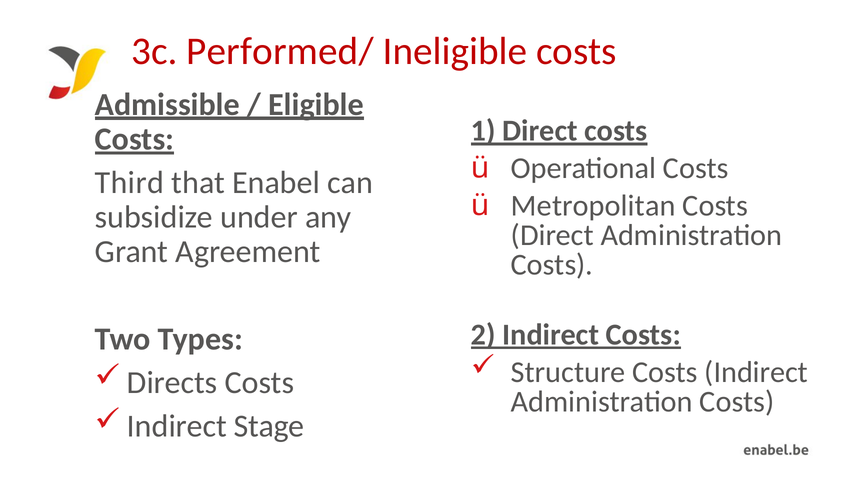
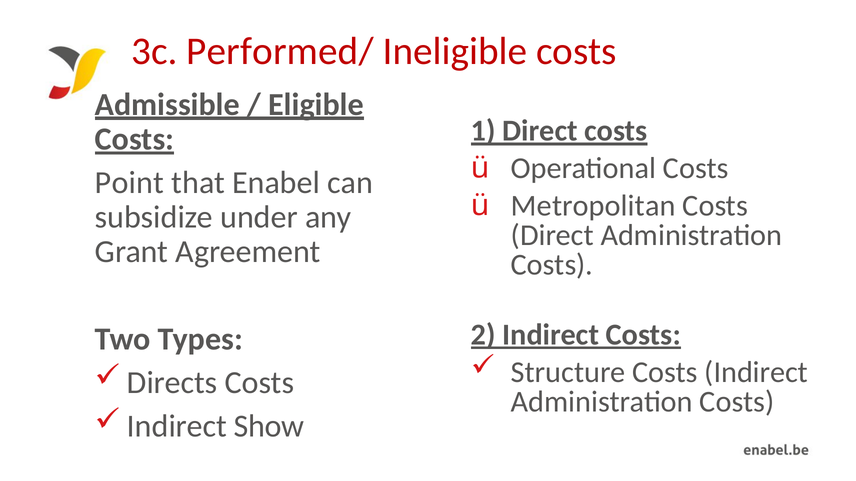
Third: Third -> Point (129, 183)
Stage: Stage -> Show (269, 427)
